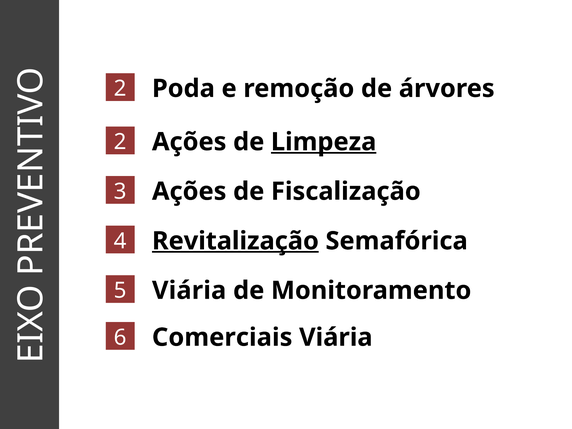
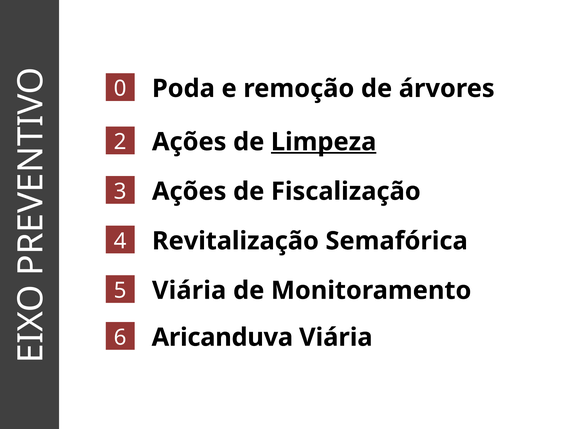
2: 2 -> 0 (120, 89)
Revitalização underline: present -> none (235, 241)
Comerciais: Comerciais -> Aricanduva (222, 337)
